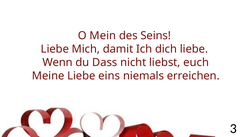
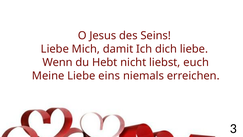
Mein: Mein -> Jesus (103, 36)
Dass: Dass -> Hebt (105, 62)
